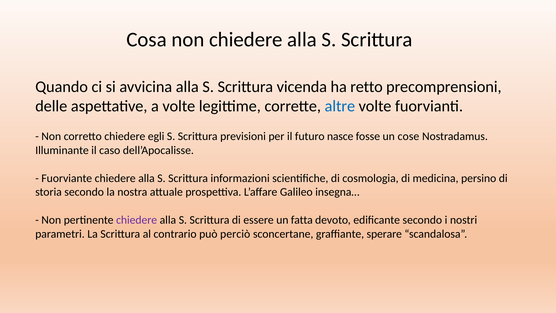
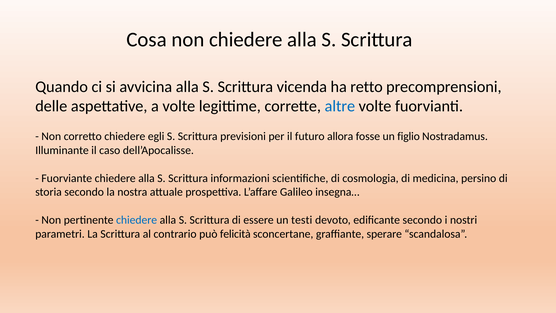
nasce: nasce -> allora (340, 136)
cose: cose -> figlio (409, 136)
chiedere colour: purple -> blue (137, 220)
fatta: fatta -> testi (302, 220)
perciò: perciò -> felicità (235, 234)
